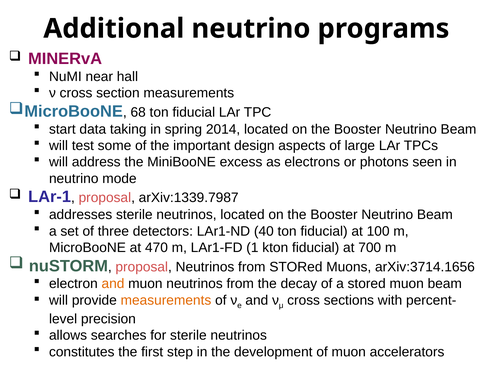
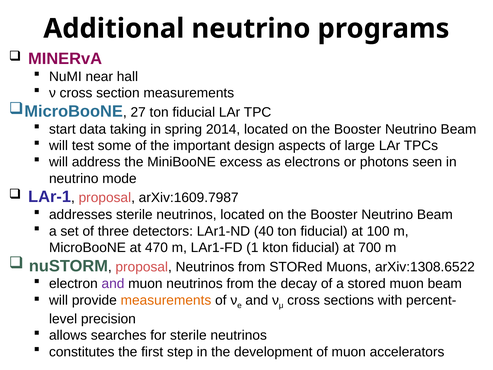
68: 68 -> 27 (138, 112)
arXiv:1339.7987: arXiv:1339.7987 -> arXiv:1609.7987 (189, 198)
arXiv:3714.1656: arXiv:3714.1656 -> arXiv:1308.6522 (425, 267)
and colour: orange -> purple (113, 284)
